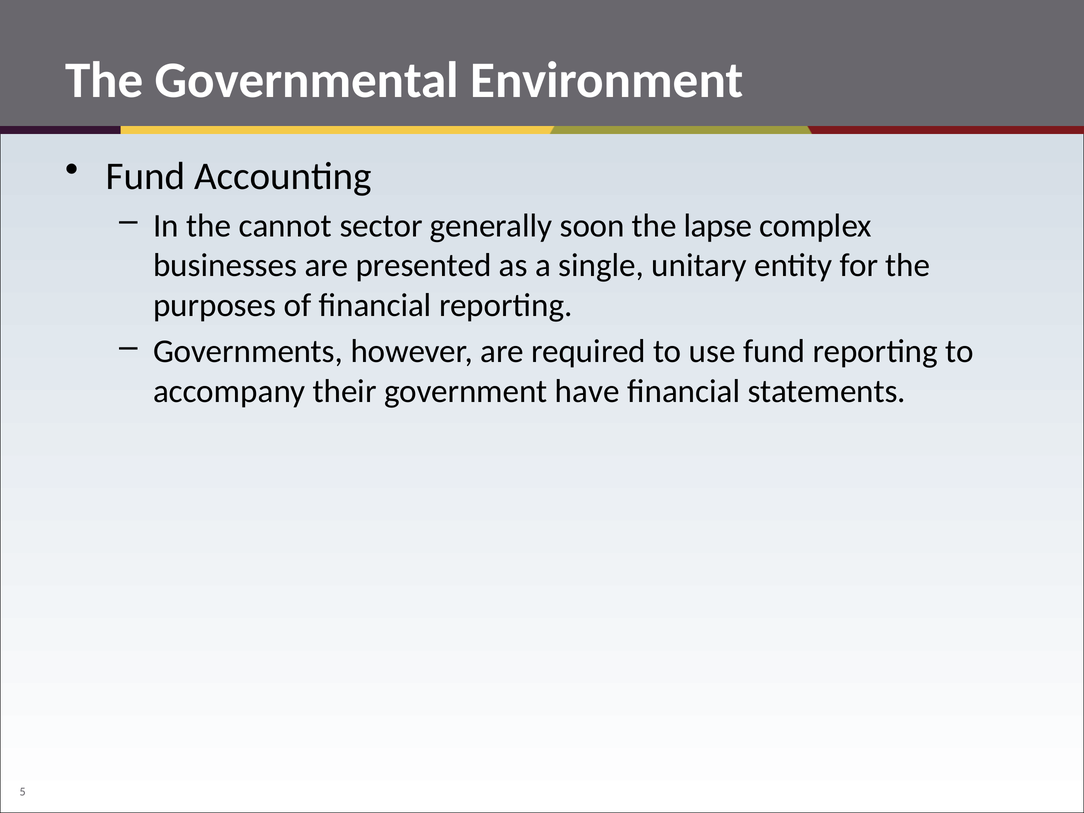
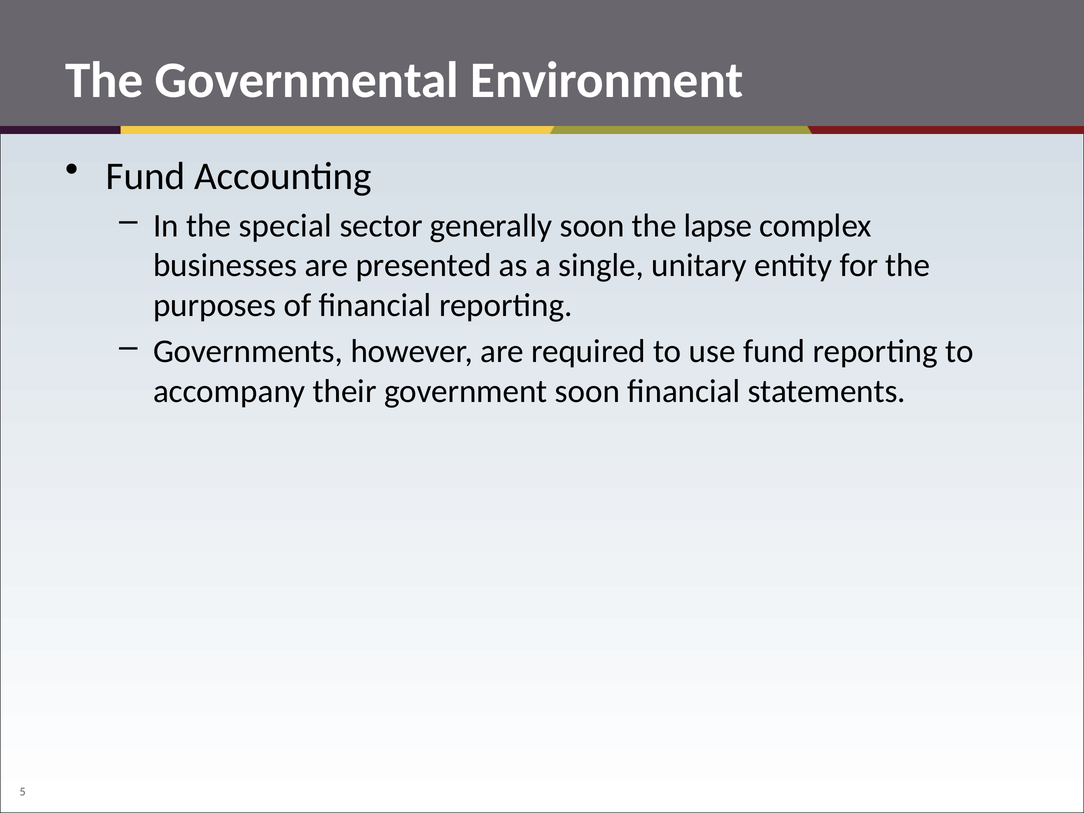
cannot: cannot -> special (285, 226)
government have: have -> soon (587, 391)
